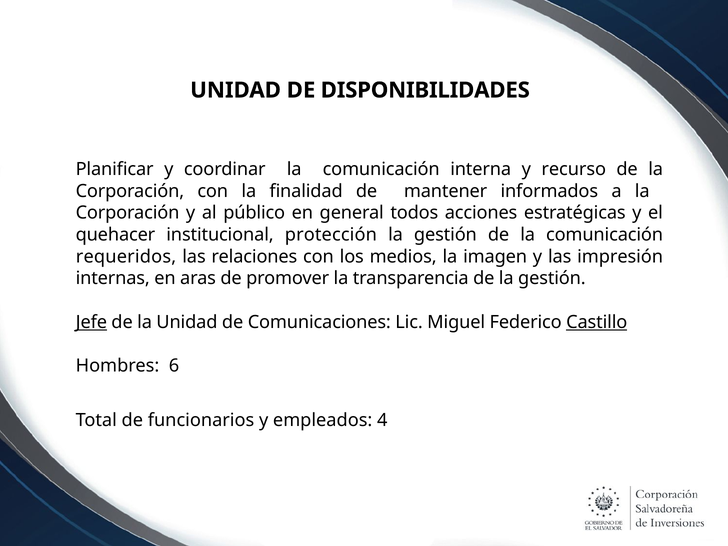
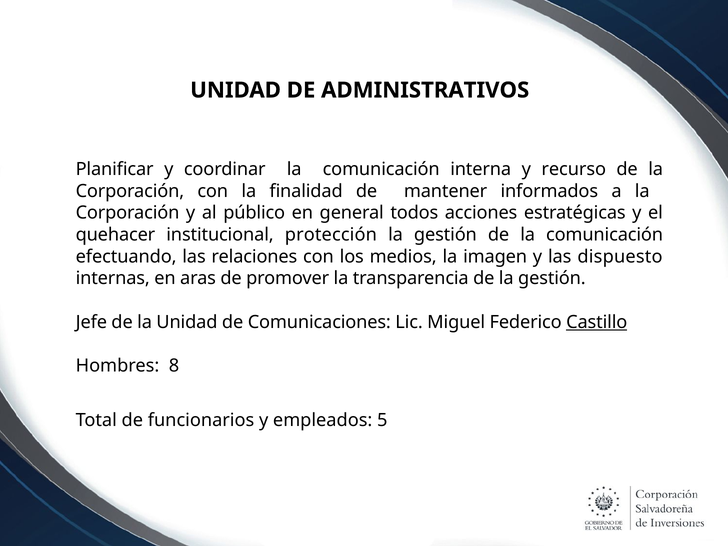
DISPONIBILIDADES: DISPONIBILIDADES -> ADMINISTRATIVOS (425, 90)
requeridos: requeridos -> efectuando (126, 257)
impresión: impresión -> dispuesto (620, 257)
Jefe underline: present -> none (91, 322)
6: 6 -> 8 (174, 366)
4: 4 -> 5 (382, 420)
